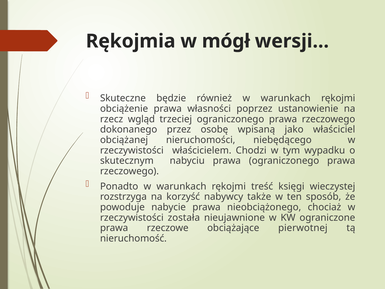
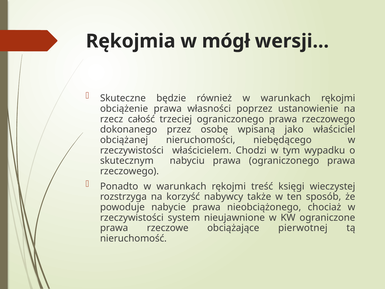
wgląd: wgląd -> całość (141, 119)
została: została -> system (184, 217)
